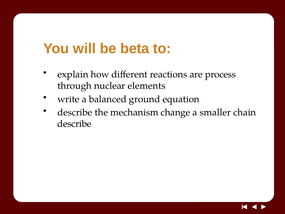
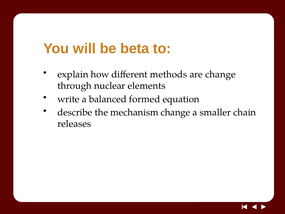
reactions: reactions -> methods (169, 74)
are process: process -> change (220, 74)
ground: ground -> formed (145, 99)
describe: describe -> releases (74, 124)
